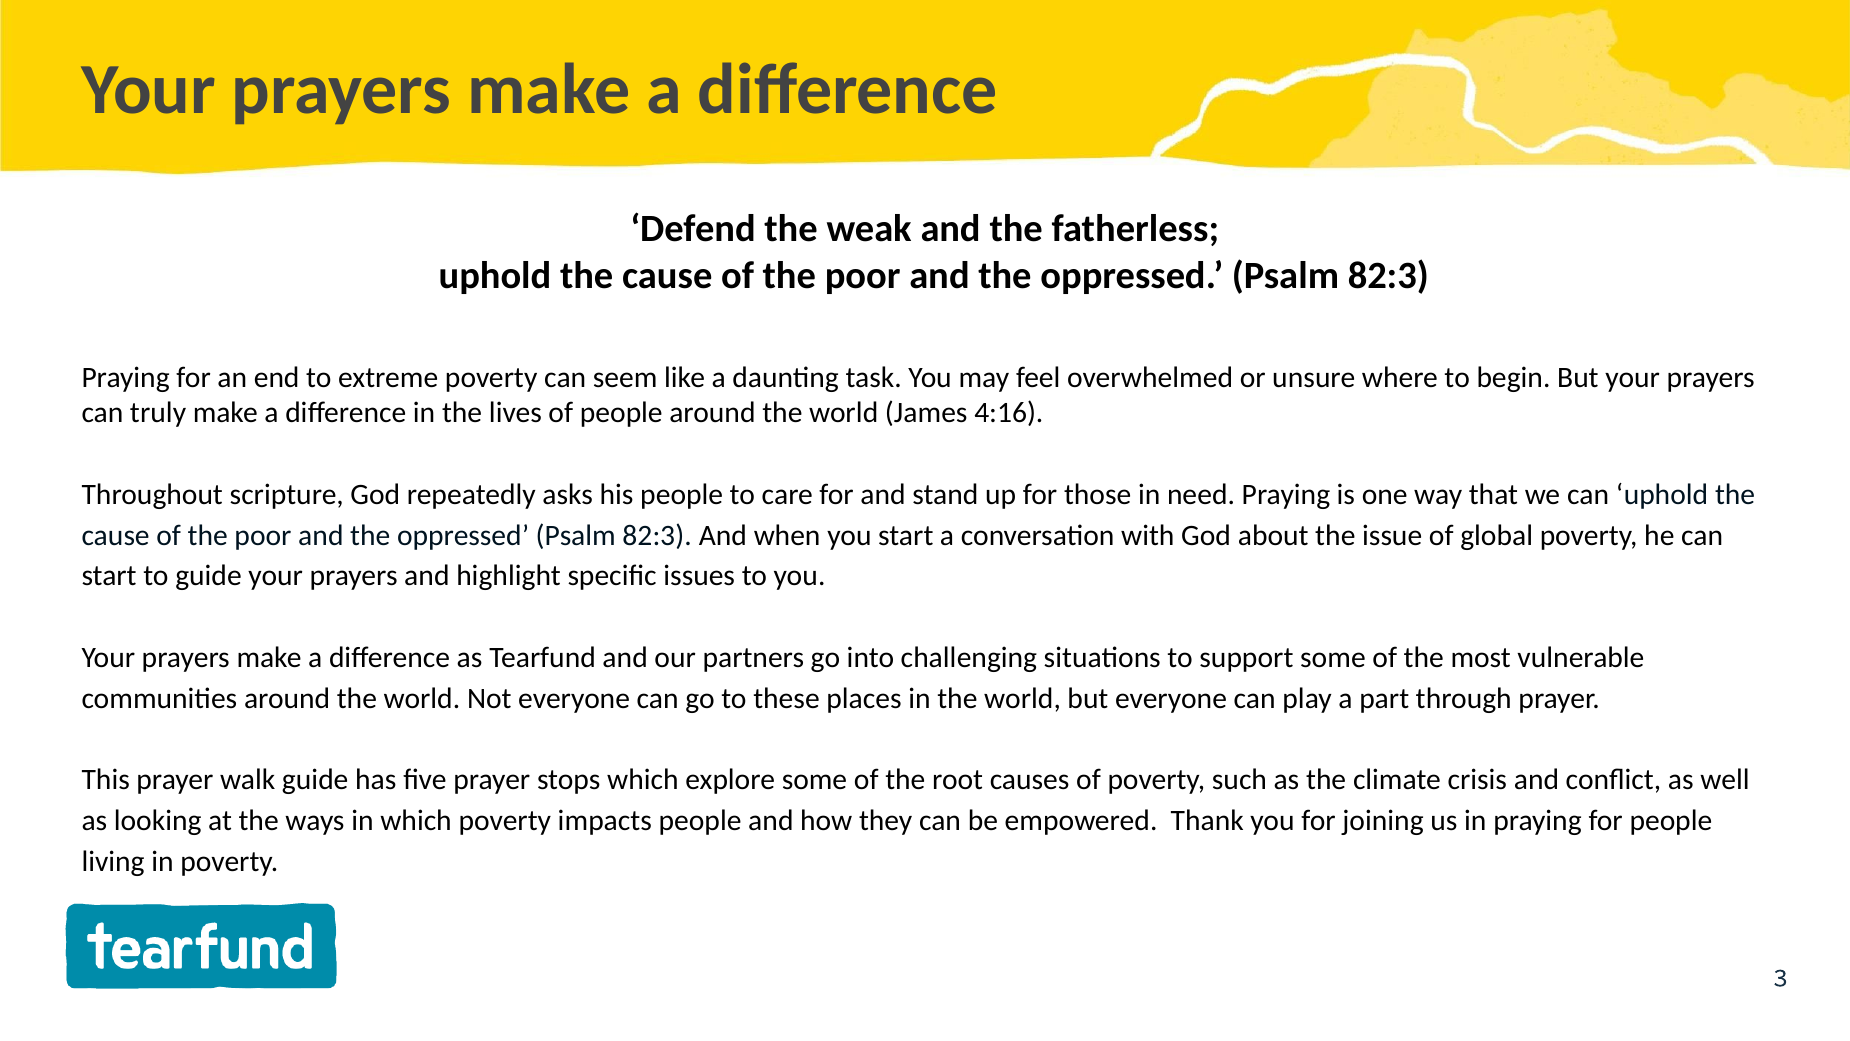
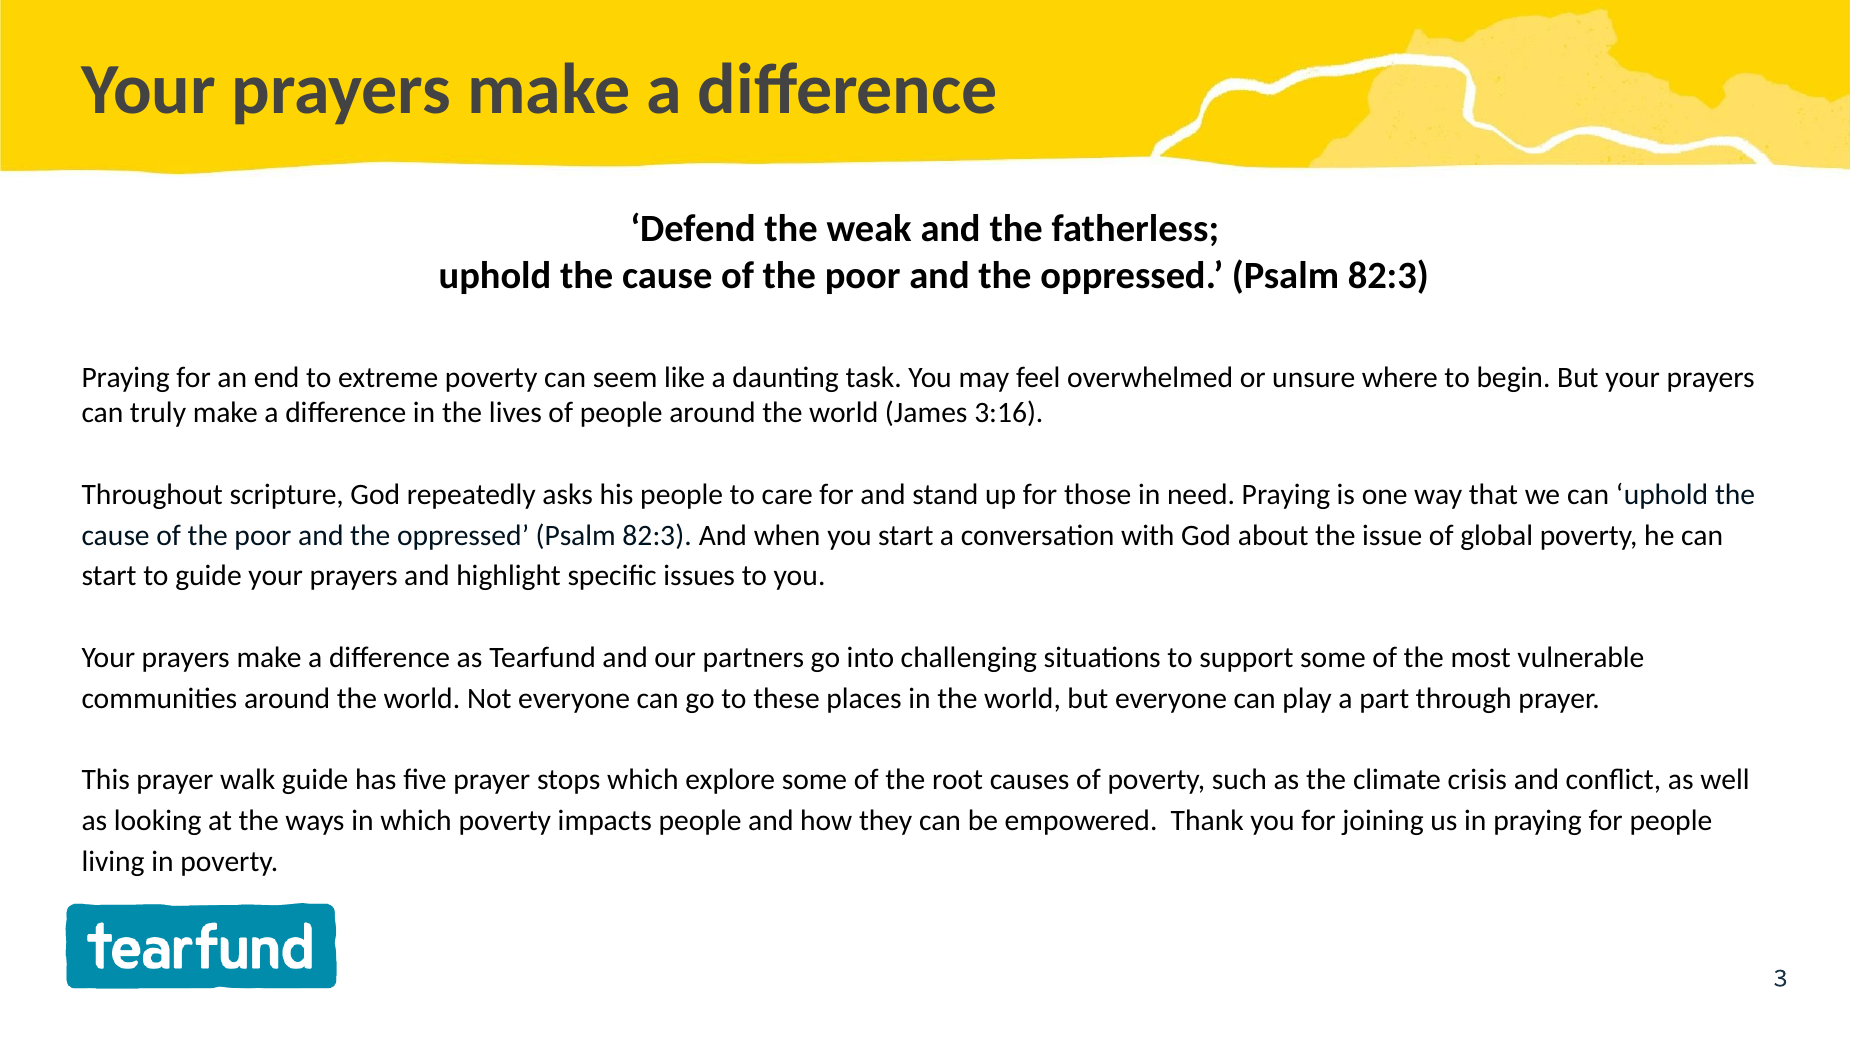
4:16: 4:16 -> 3:16 (1009, 413)
